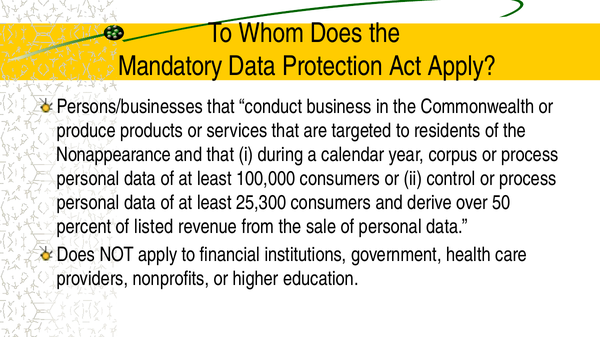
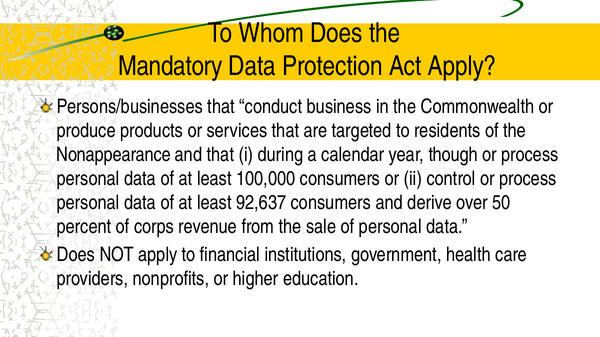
corpus: corpus -> though (453, 155)
25,300: 25,300 -> 92,637 (261, 203)
listed: listed -> corps (154, 227)
